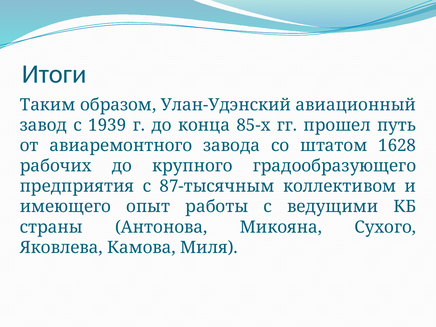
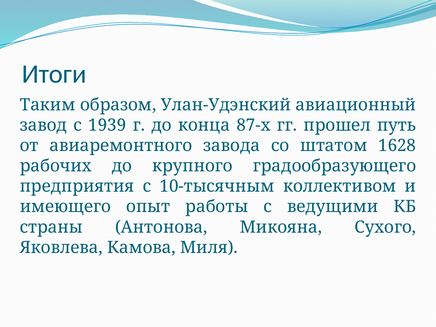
85-х: 85-х -> 87-х (253, 125)
87-тысячным: 87-тысячным -> 10-тысячным (217, 186)
